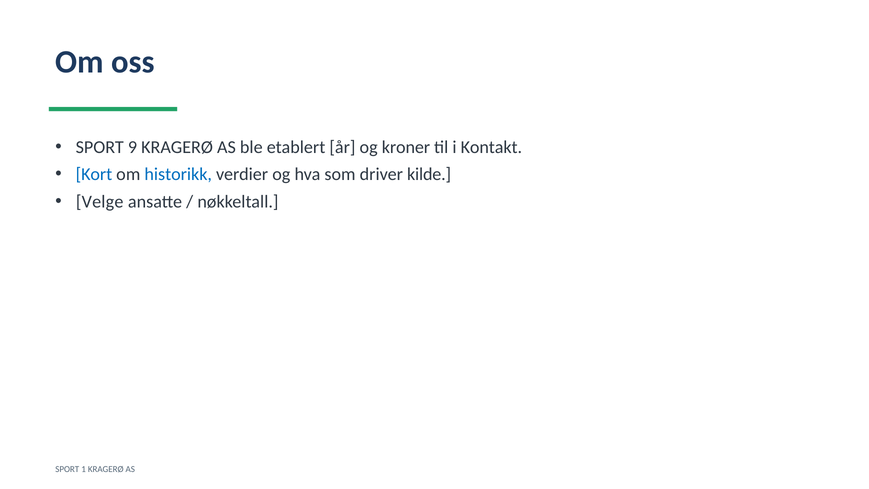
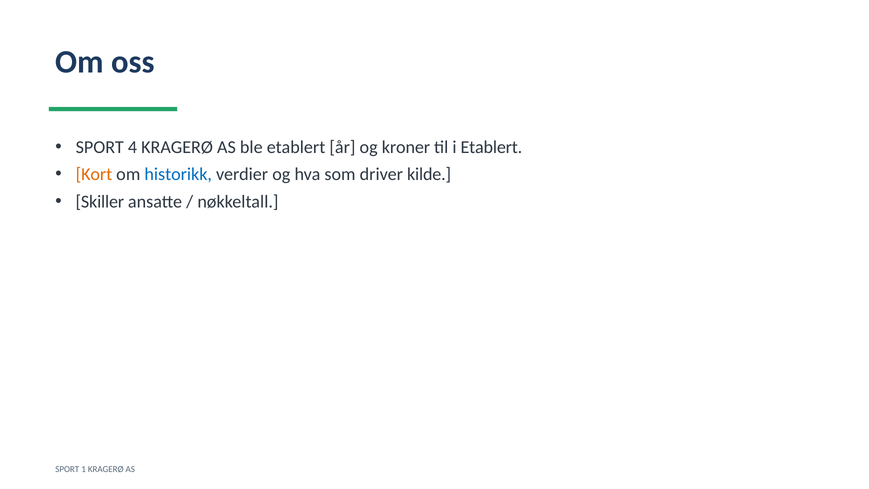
9: 9 -> 4 (132, 147)
i Kontakt: Kontakt -> Etablert (491, 147)
Kort colour: blue -> orange (94, 174)
Velge: Velge -> Skiller (100, 202)
